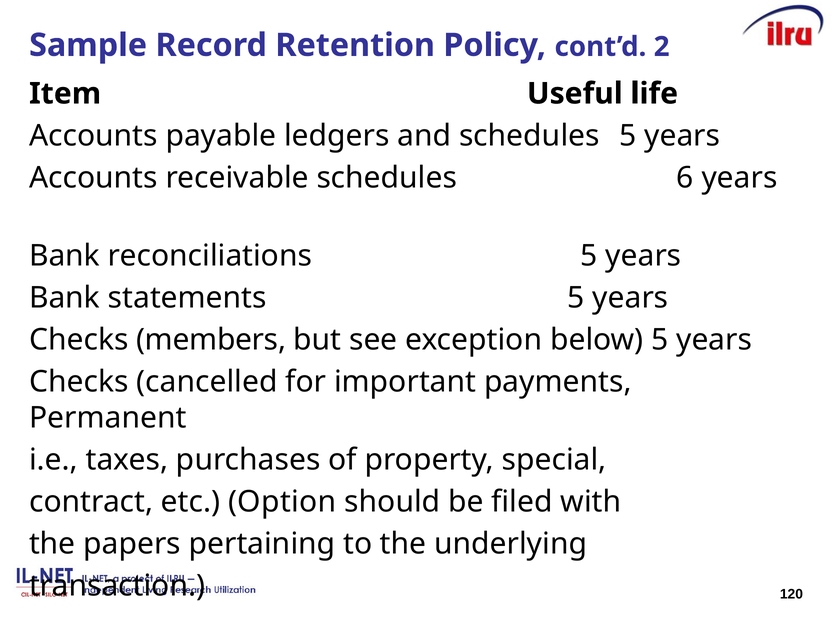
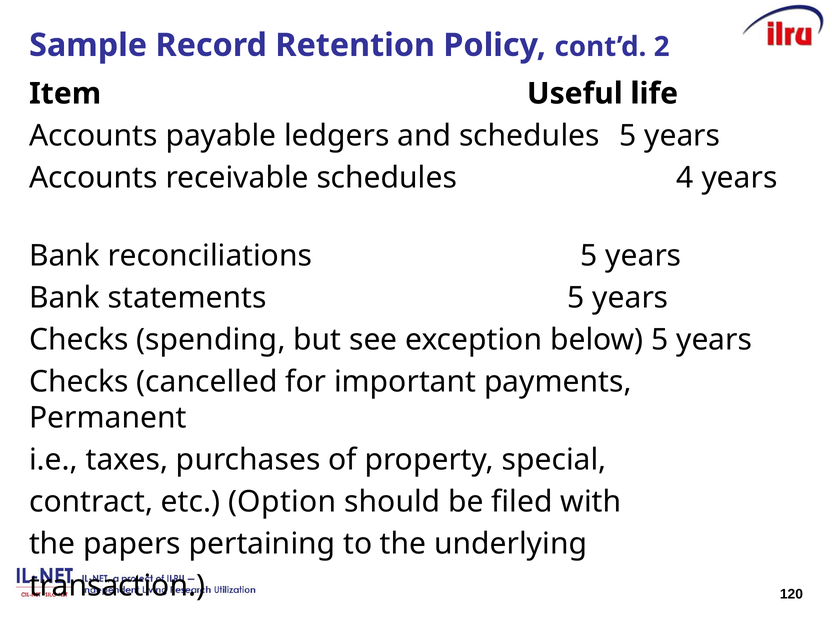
6: 6 -> 4 (685, 178)
members: members -> spending (211, 340)
